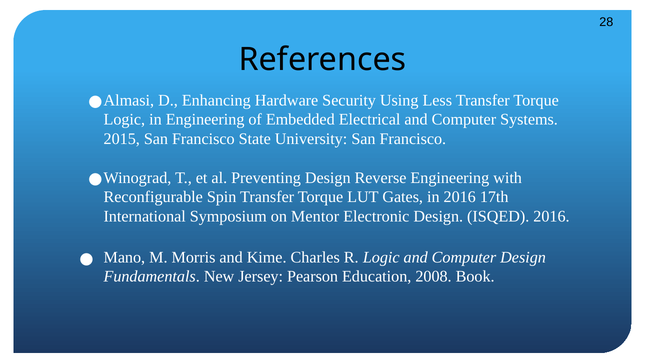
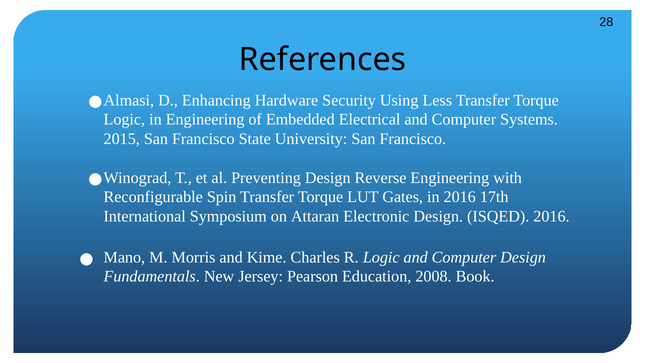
Mentor: Mentor -> Attaran (315, 216)
